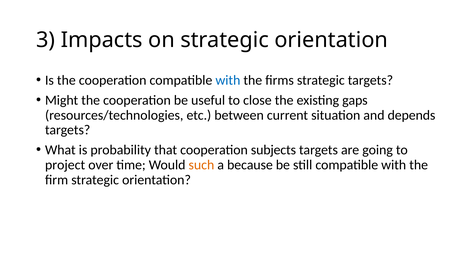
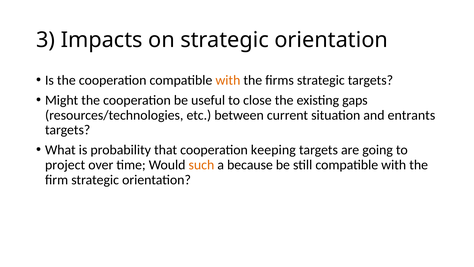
with colour: blue -> orange (228, 80)
depends: depends -> entrants (411, 115)
subjects: subjects -> keeping (273, 150)
